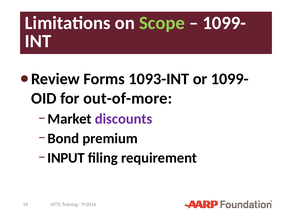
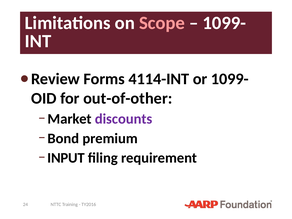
Scope colour: light green -> pink (162, 23)
1093-INT: 1093-INT -> 4114-INT (159, 79)
out-of-more: out-of-more -> out-of-other (128, 98)
